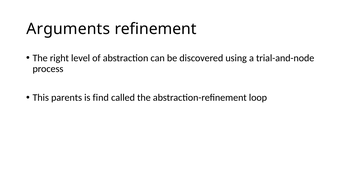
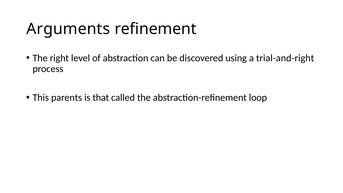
trial-and-node: trial-and-node -> trial-and-right (285, 58)
find: find -> that (101, 98)
